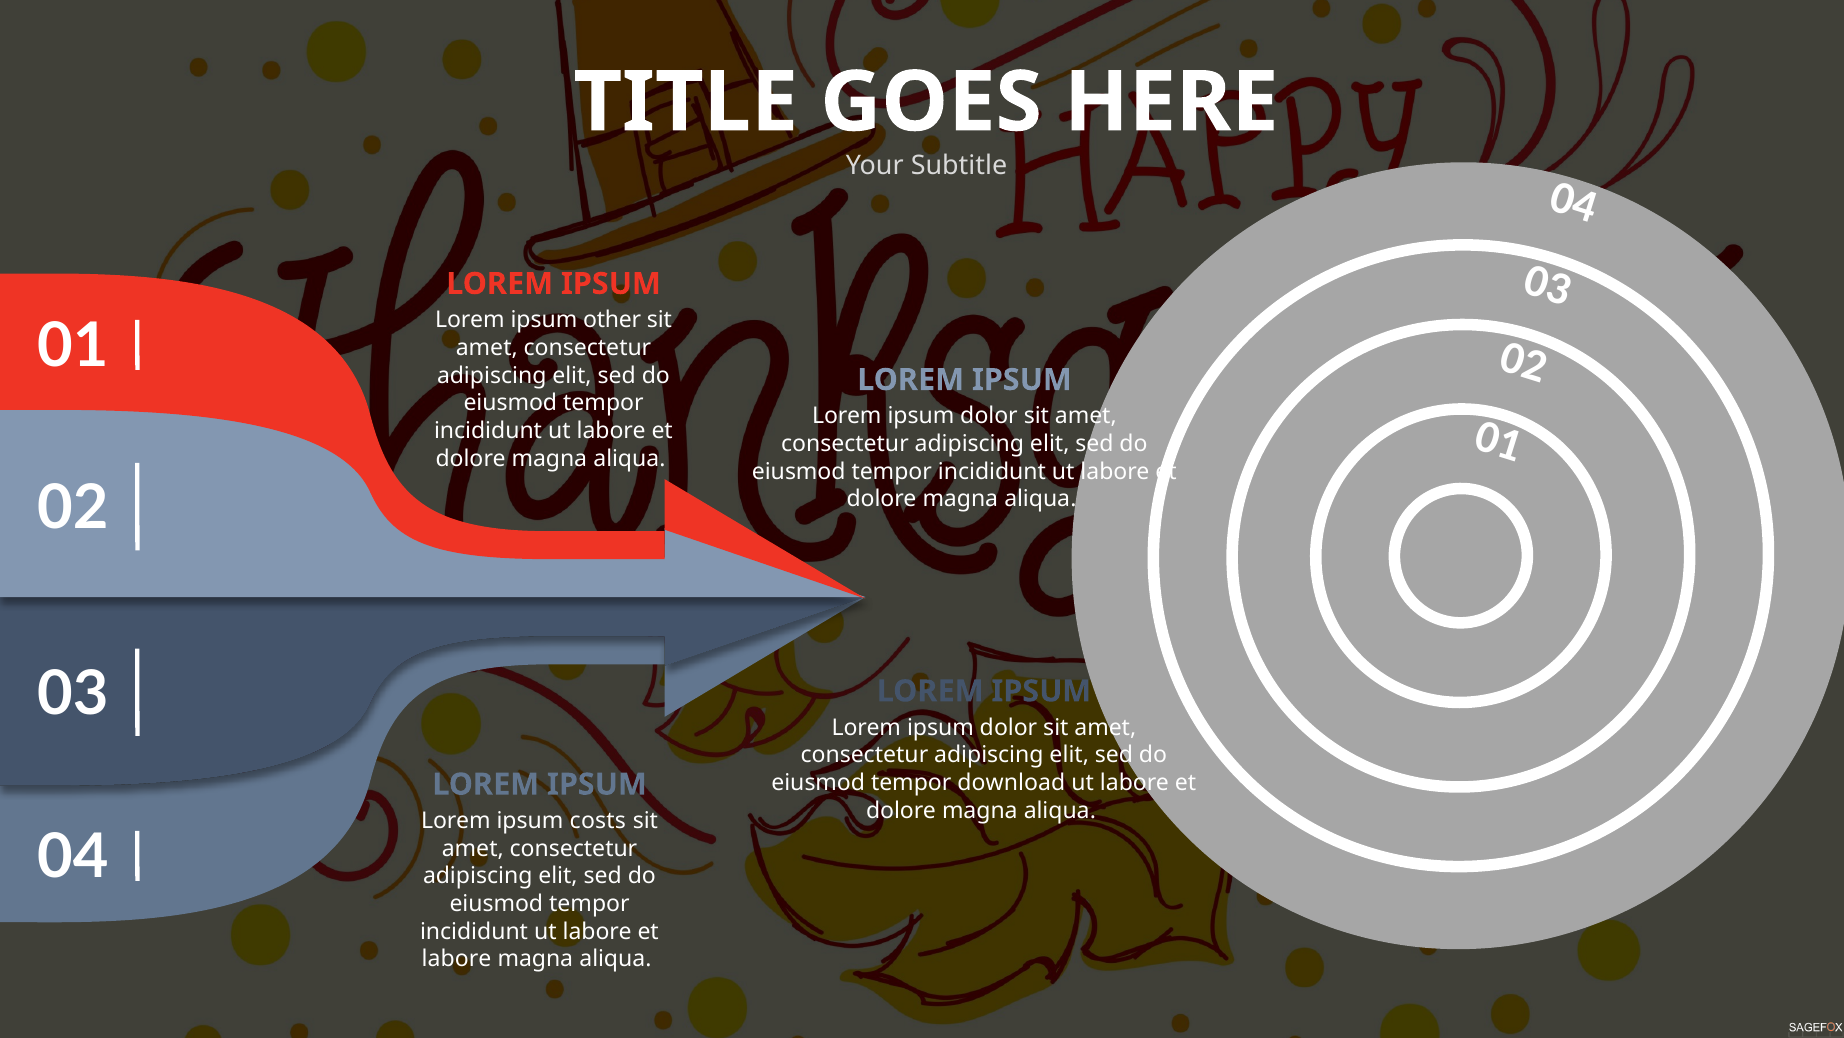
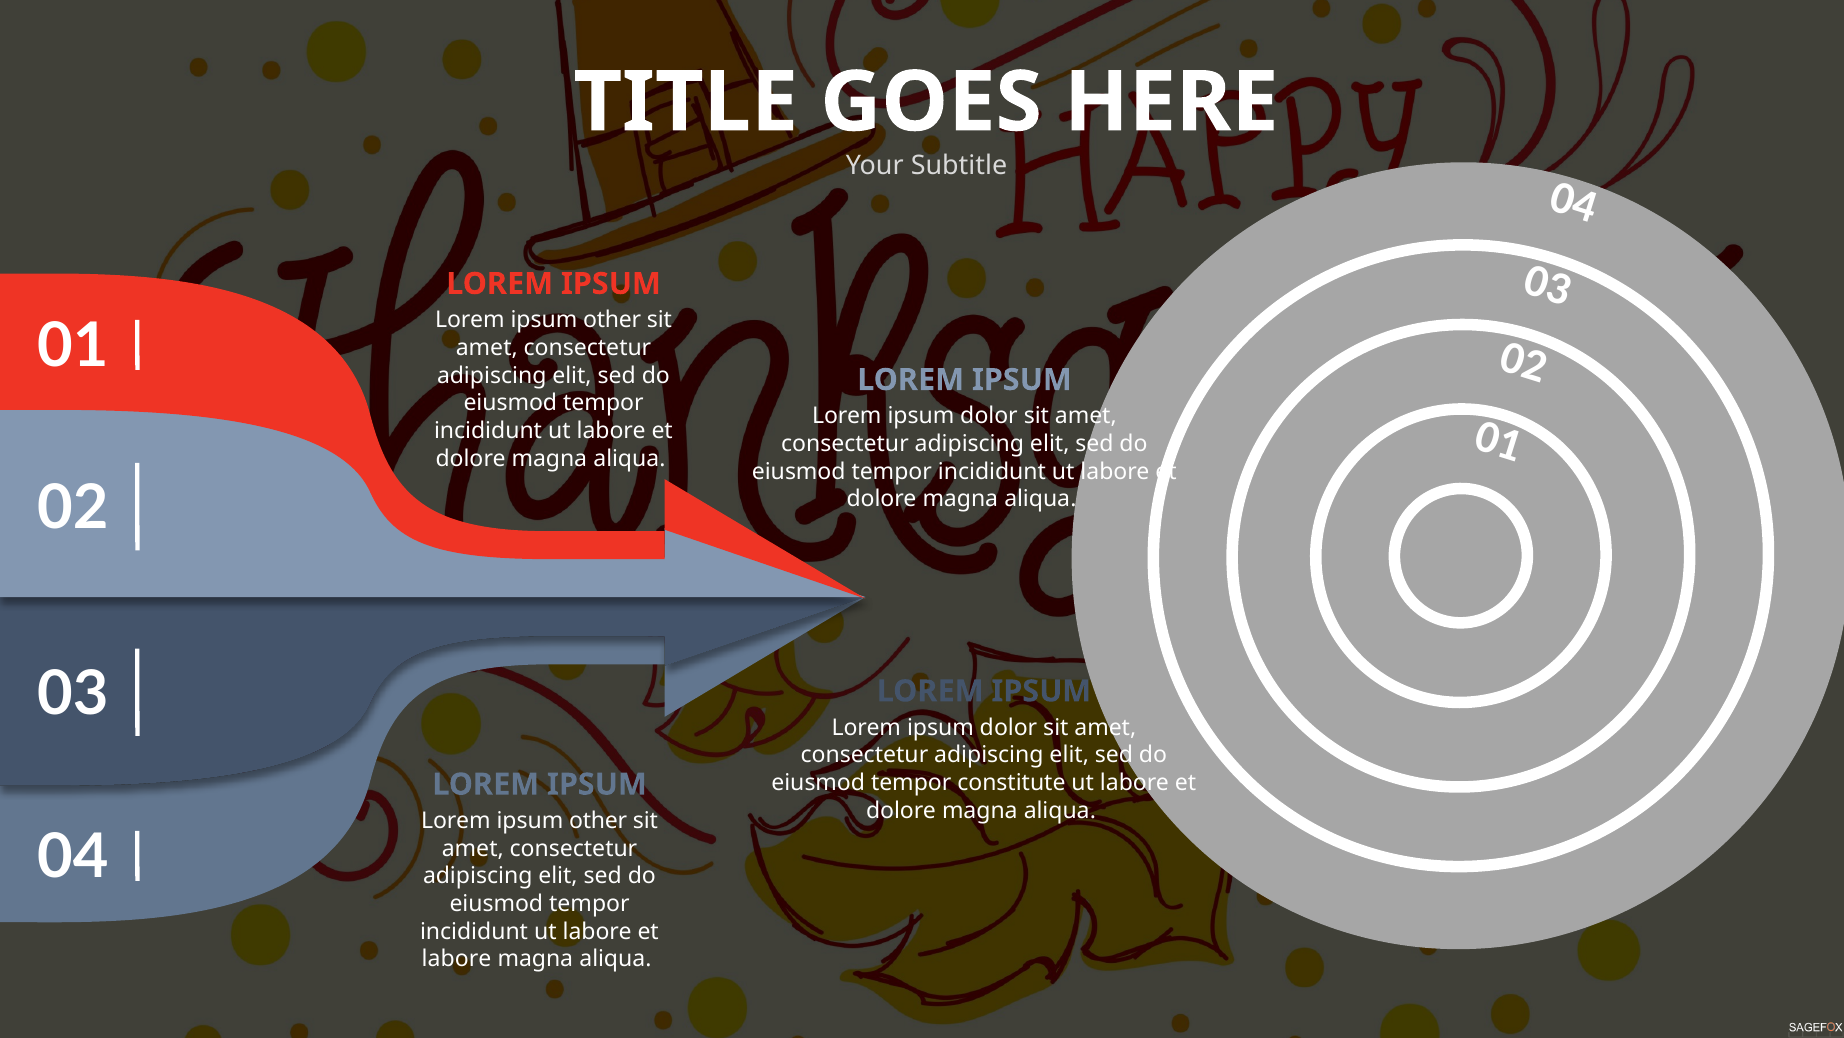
download: download -> constitute (1011, 782)
costs: costs -> other (598, 820)
